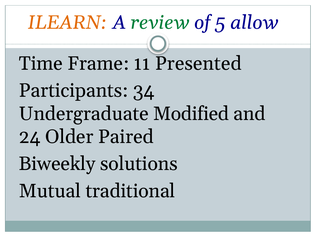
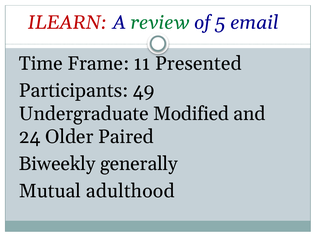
ILEARN colour: orange -> red (68, 22)
allow: allow -> email (254, 22)
34: 34 -> 49 (144, 91)
solutions: solutions -> generally (139, 164)
traditional: traditional -> adulthood (130, 191)
